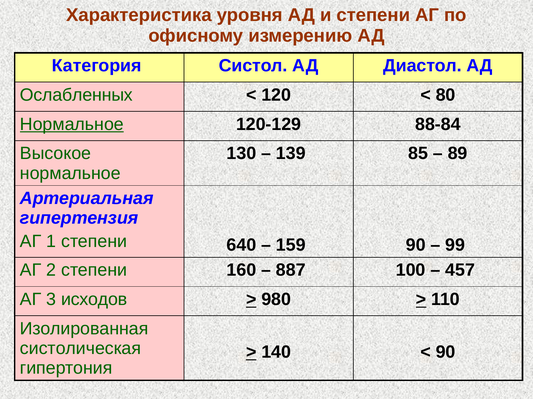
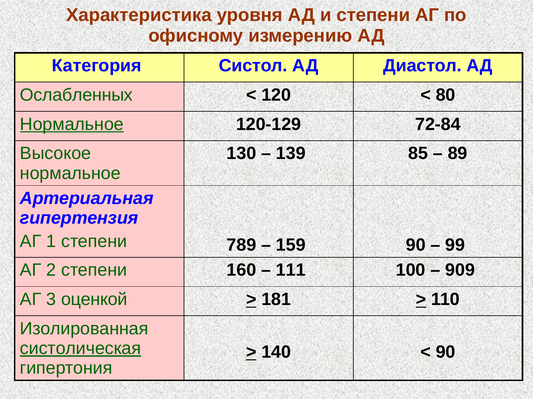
88-84: 88-84 -> 72-84 (438, 124)
640: 640 -> 789 (241, 245)
887: 887 -> 111 (291, 271)
457: 457 -> 909 (460, 271)
исходов: исходов -> оценкой (94, 300)
980: 980 -> 181 (276, 300)
систолическая underline: none -> present (80, 349)
